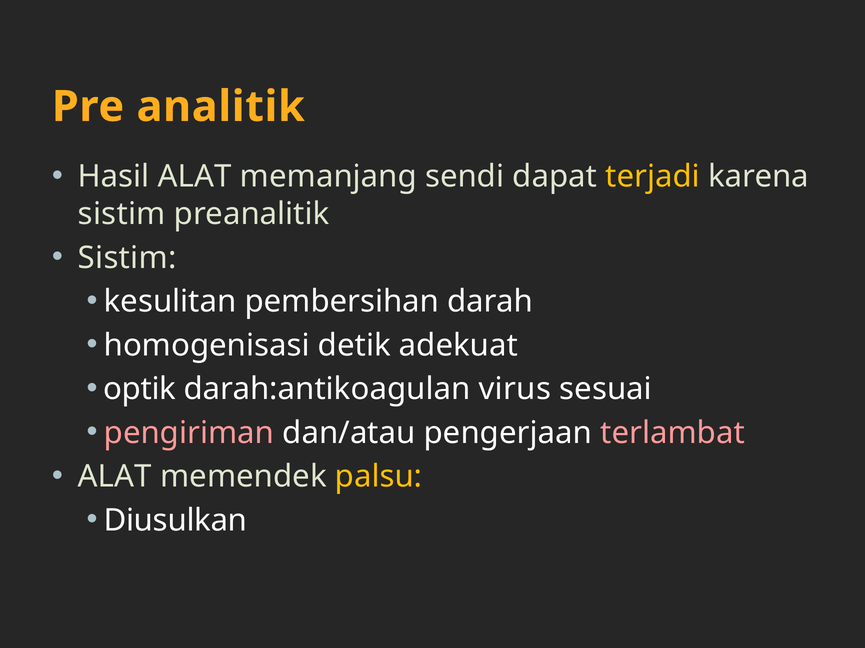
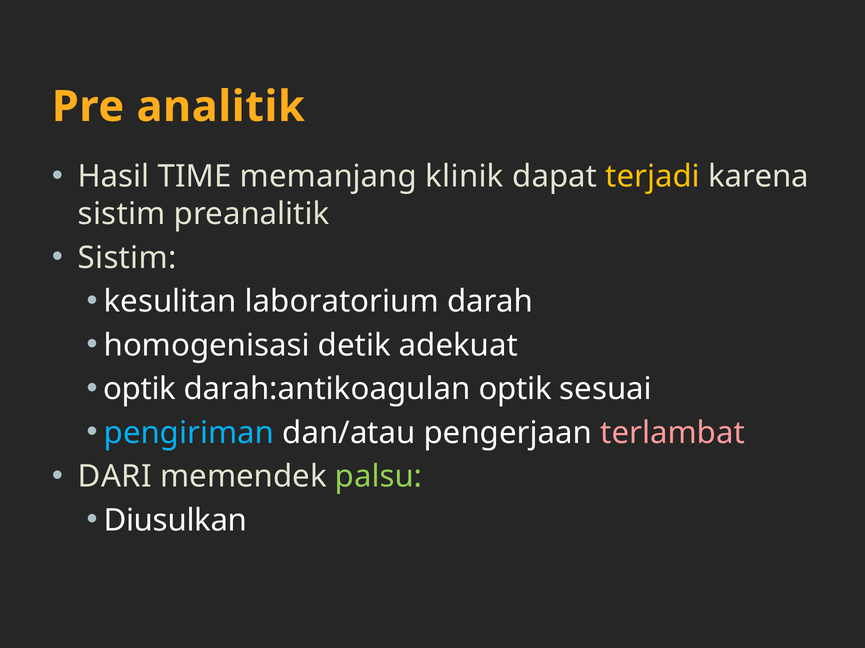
Hasil ALAT: ALAT -> TIME (195, 177)
sendi: sendi -> klinik (464, 177)
pembersihan: pembersihan -> laboratorium (342, 302)
darah:antikoagulan virus: virus -> optik (515, 389)
pengiriman colour: pink -> light blue (189, 433)
ALAT: ALAT -> DARI (115, 477)
palsu colour: yellow -> light green (379, 477)
